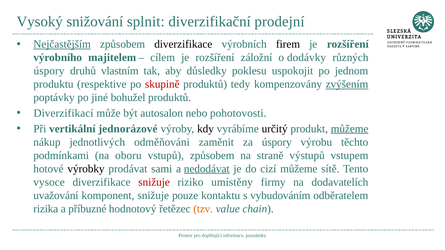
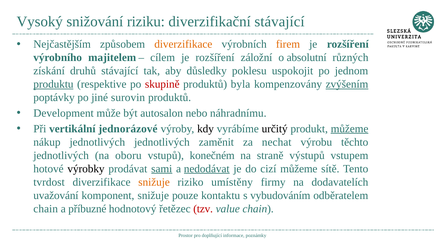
splnit: splnit -> riziku (146, 22)
diverzifikační prodejní: prodejní -> stávající (280, 22)
Nejčastějším underline: present -> none (62, 44)
diverzifikace colour: black -> orange (183, 44)
firem colour: black -> orange (288, 44)
dodávky: dodávky -> absolutní (307, 58)
úspory: úspory -> získání (49, 71)
druhů vlastním: vlastním -> stávající (120, 71)
produktu underline: none -> present (53, 84)
tedy: tedy -> byla (241, 84)
bohužel: bohužel -> surovin (128, 98)
Diverzifikací: Diverzifikací -> Development (64, 113)
pohotovosti: pohotovosti -> náhradnímu (238, 113)
jednotlivých odměňováni: odměňováni -> jednotlivých (162, 142)
za úspory: úspory -> nechat (277, 142)
podmínkami: podmínkami -> jednotlivých (61, 156)
vstupů způsobem: způsobem -> konečném (212, 156)
sami underline: none -> present (162, 169)
vysoce: vysoce -> tvrdost (49, 182)
snižuje colour: red -> orange (154, 182)
rizika: rizika -> chain (46, 209)
tzv colour: orange -> red (203, 209)
